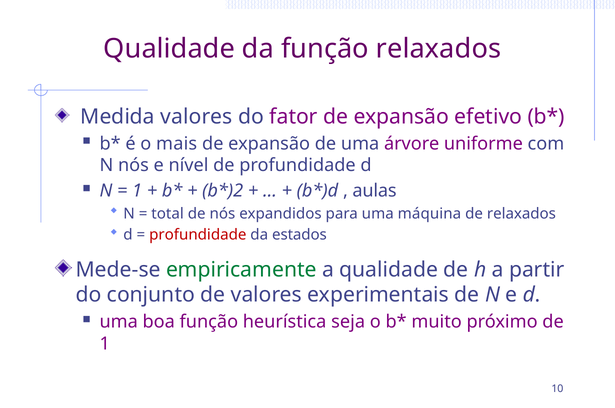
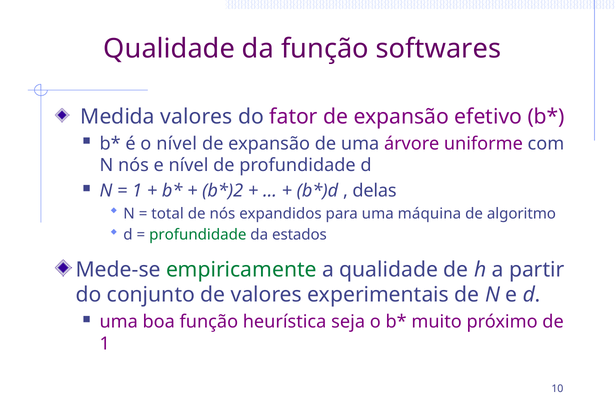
função relaxados: relaxados -> softwares (439, 49)
o mais: mais -> nível (177, 144)
aulas: aulas -> delas (375, 191)
de relaxados: relaxados -> algoritmo (521, 214)
profundidade colour: red -> green (198, 235)
